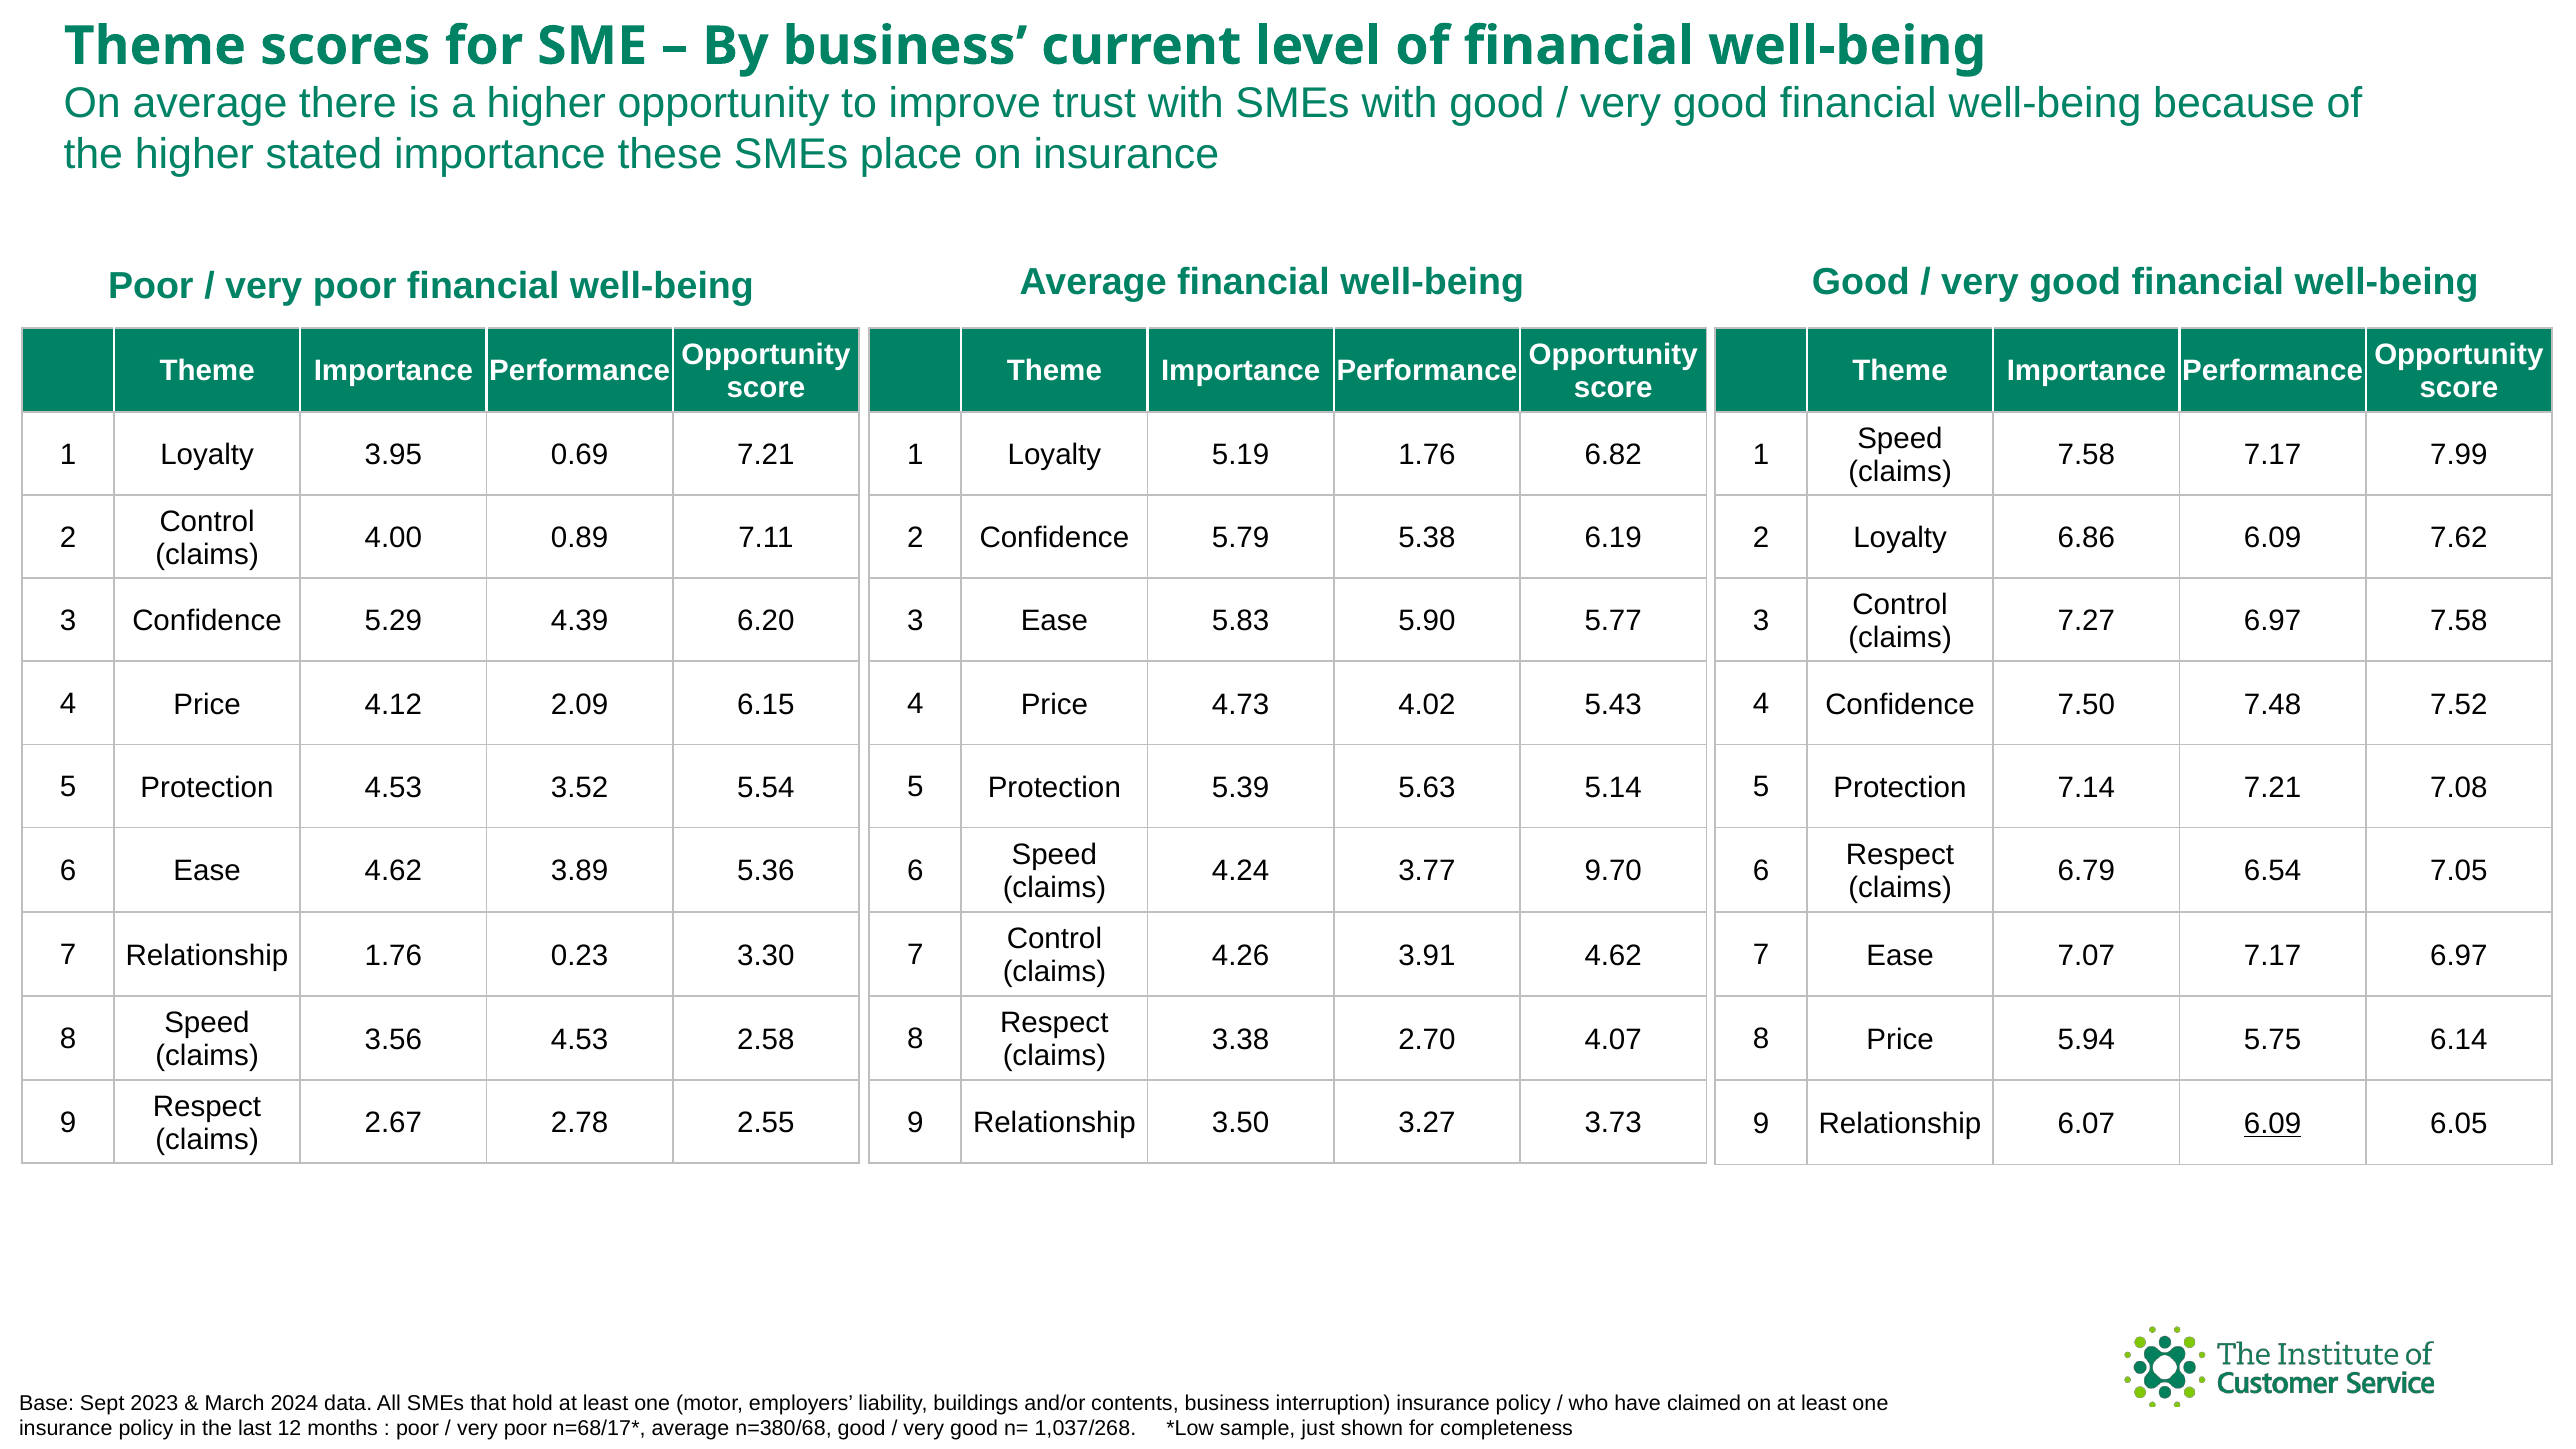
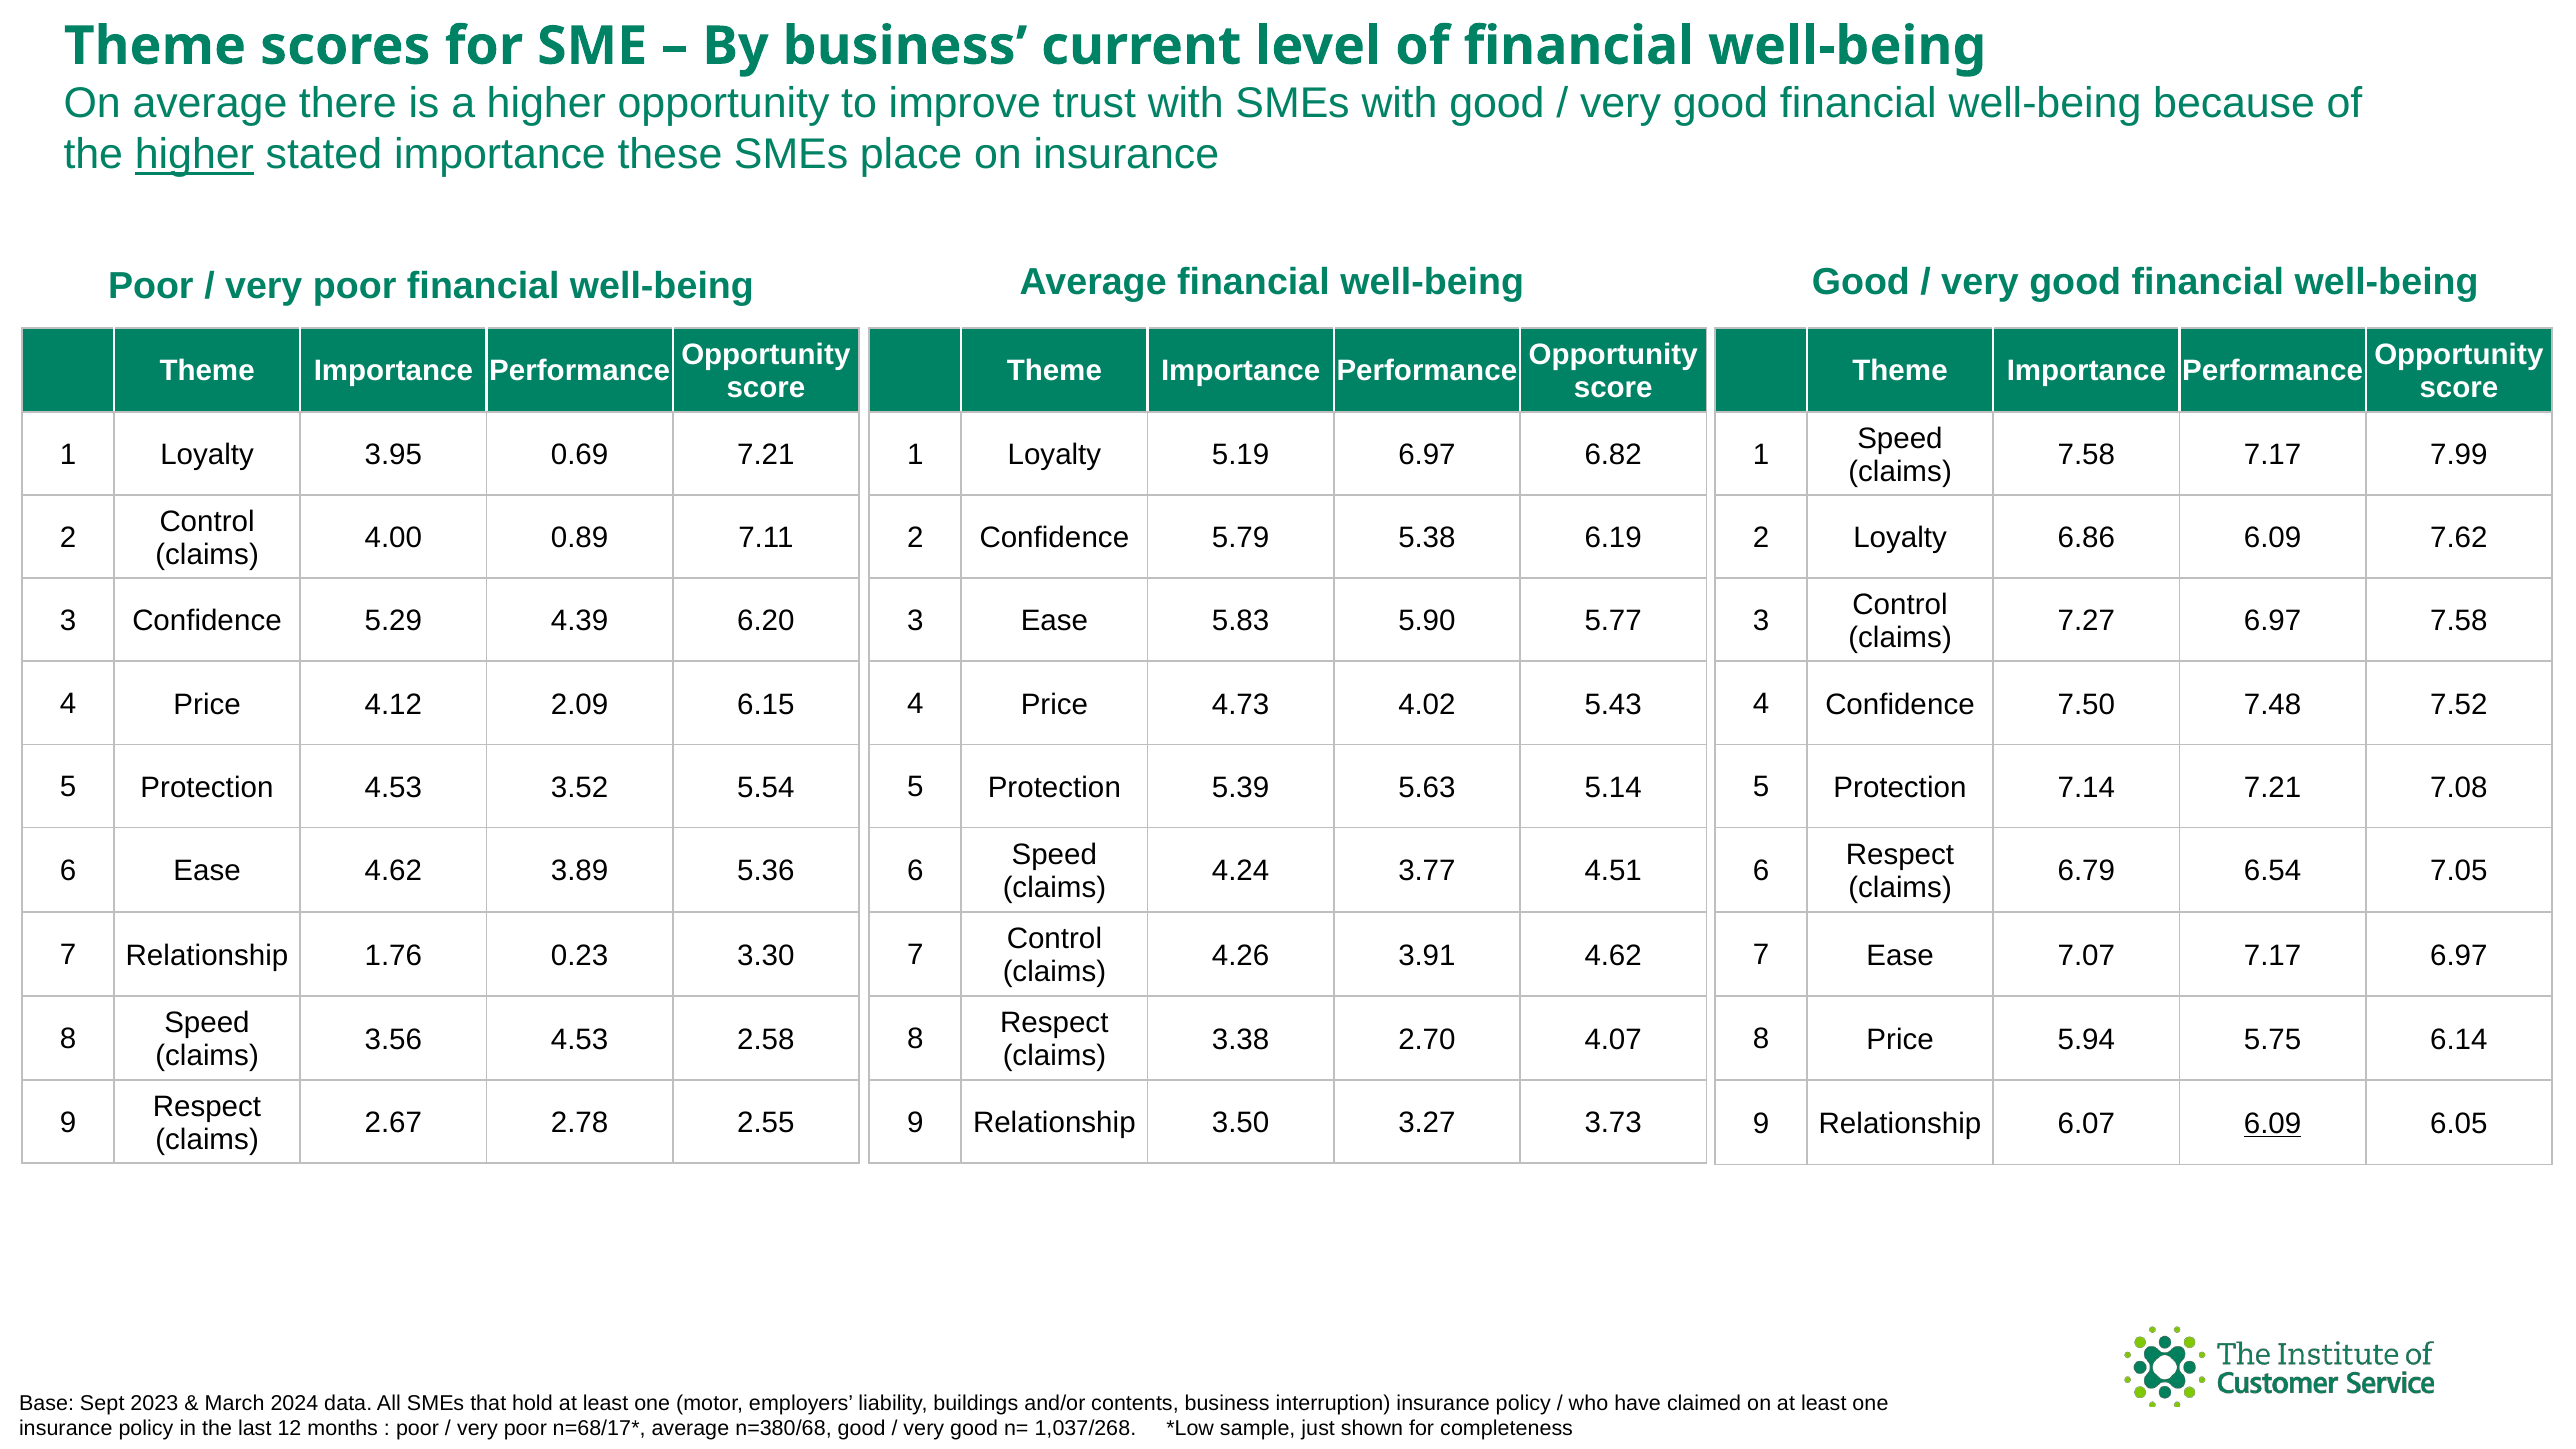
higher underline: none -> present (194, 155)
5.19 1.76: 1.76 -> 6.97 (1427, 455)
9.70: 9.70 -> 4.51 (1613, 871)
